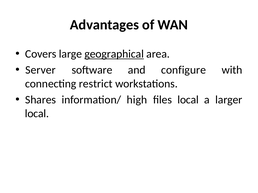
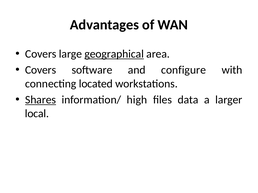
Server: Server -> Covers (41, 70)
restrict: restrict -> located (96, 84)
Shares underline: none -> present (41, 100)
files local: local -> data (188, 100)
